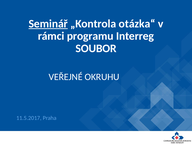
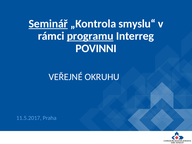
otázka“: otázka“ -> smyslu“ (137, 24)
programu underline: none -> present (90, 36)
SOUBOR: SOUBOR -> POVINNI (96, 48)
